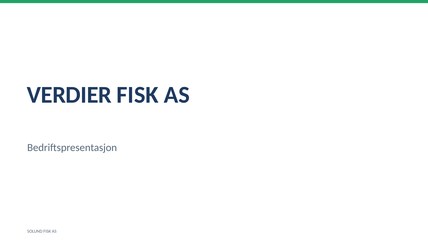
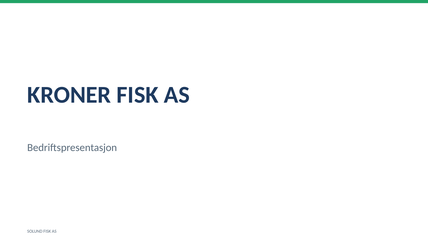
VERDIER: VERDIER -> KRONER (69, 95)
